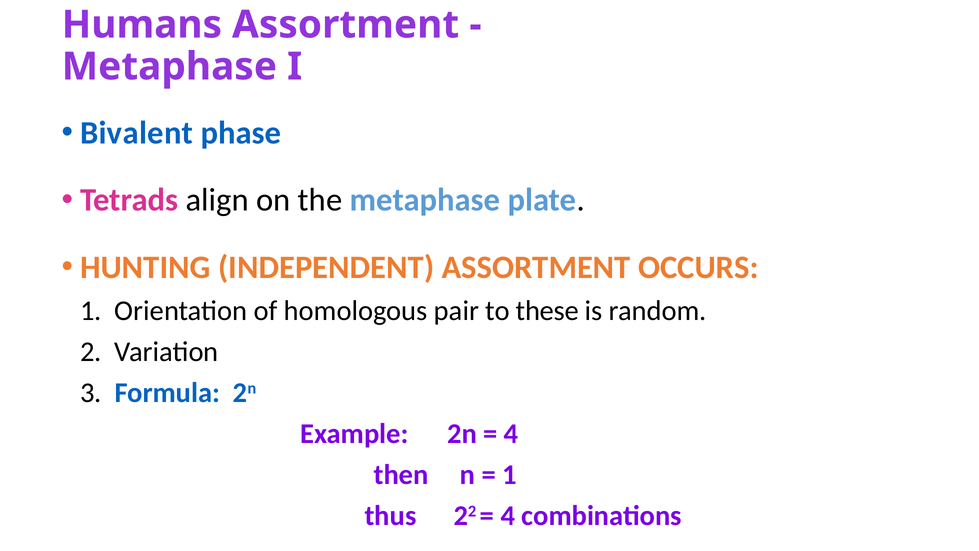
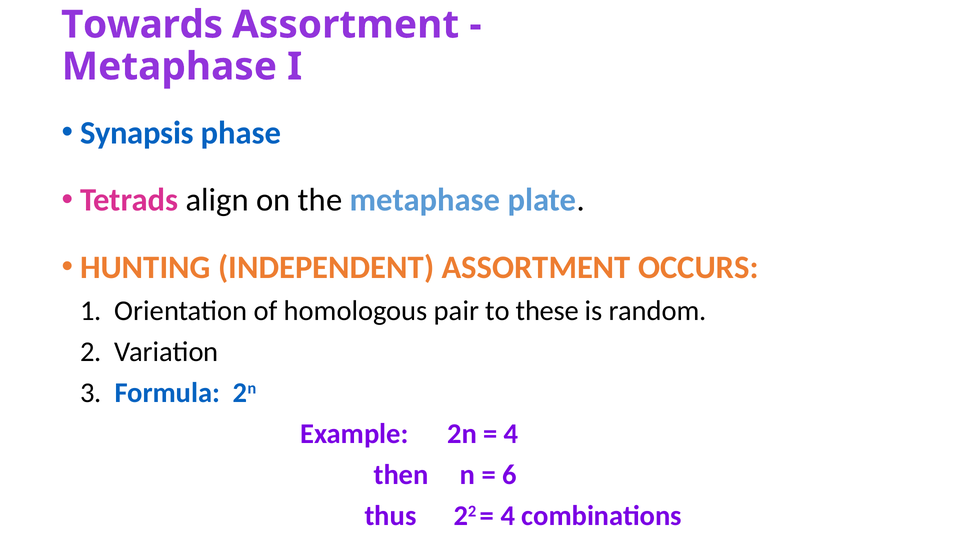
Humans: Humans -> Towards (142, 25)
Bivalent: Bivalent -> Synapsis (137, 133)
1: 1 -> 6 (510, 475)
